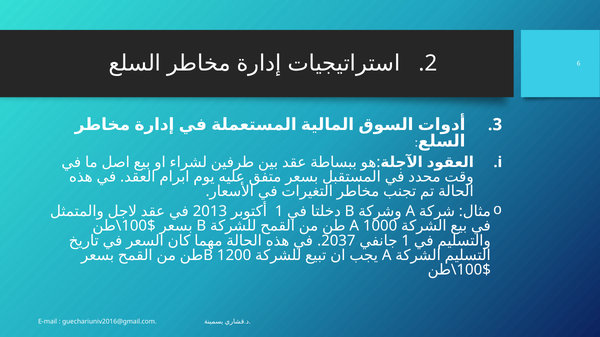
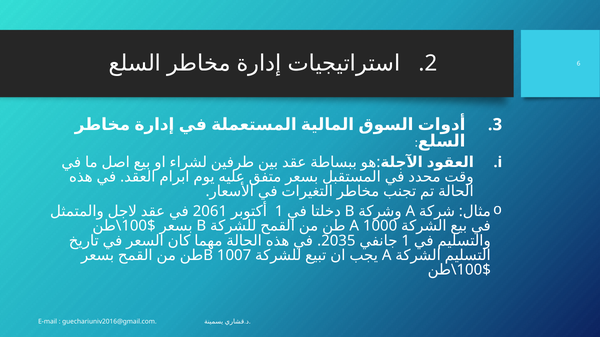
2013: 2013 -> 2061 (210, 212)
2037: 2037 -> 2035 (338, 241)
1200: 1200 -> 1007 (234, 256)
